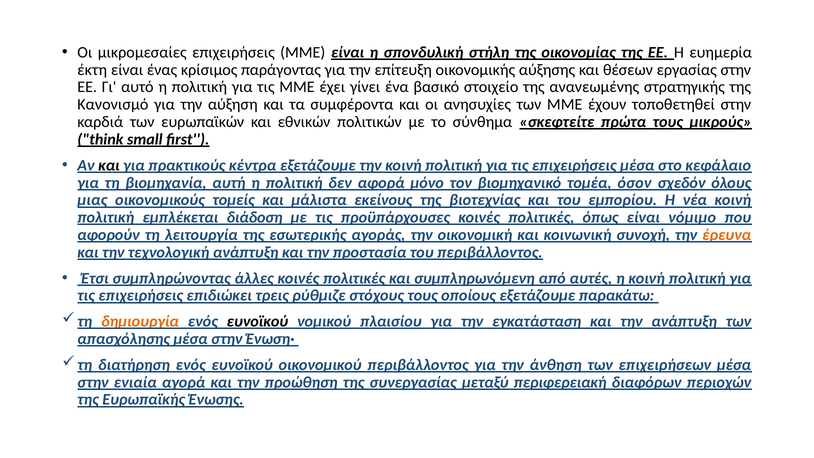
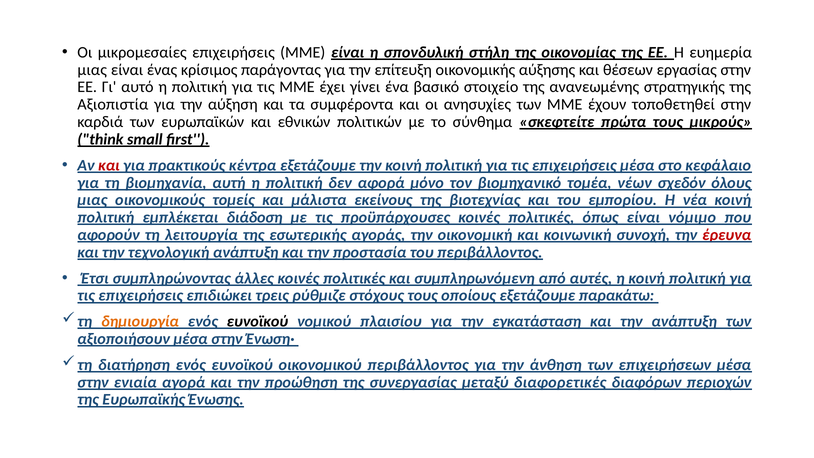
έκτη: έκτη -> μιας (92, 70)
Κανονισμό: Κανονισμό -> Αξιοπιστία (113, 105)
και colour: black -> red (109, 165)
όσον: όσον -> νέων (635, 183)
έρευνα colour: orange -> red (727, 235)
απασχόλησης: απασχόλησης -> αξιοποιήσουν (124, 339)
περιφερειακή: περιφερειακή -> διαφορετικές (560, 382)
